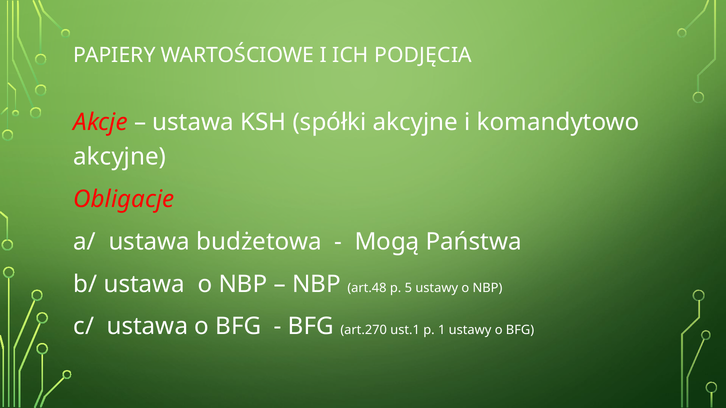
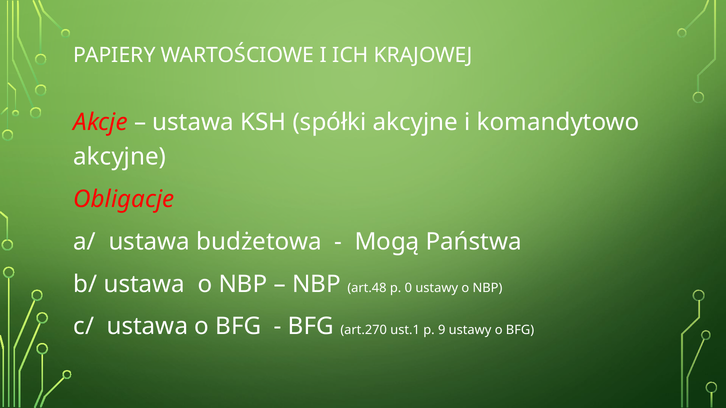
PODJĘCIA: PODJĘCIA -> KRAJOWEJ (423, 55)
5: 5 -> 0 (408, 288)
1: 1 -> 9 (442, 331)
